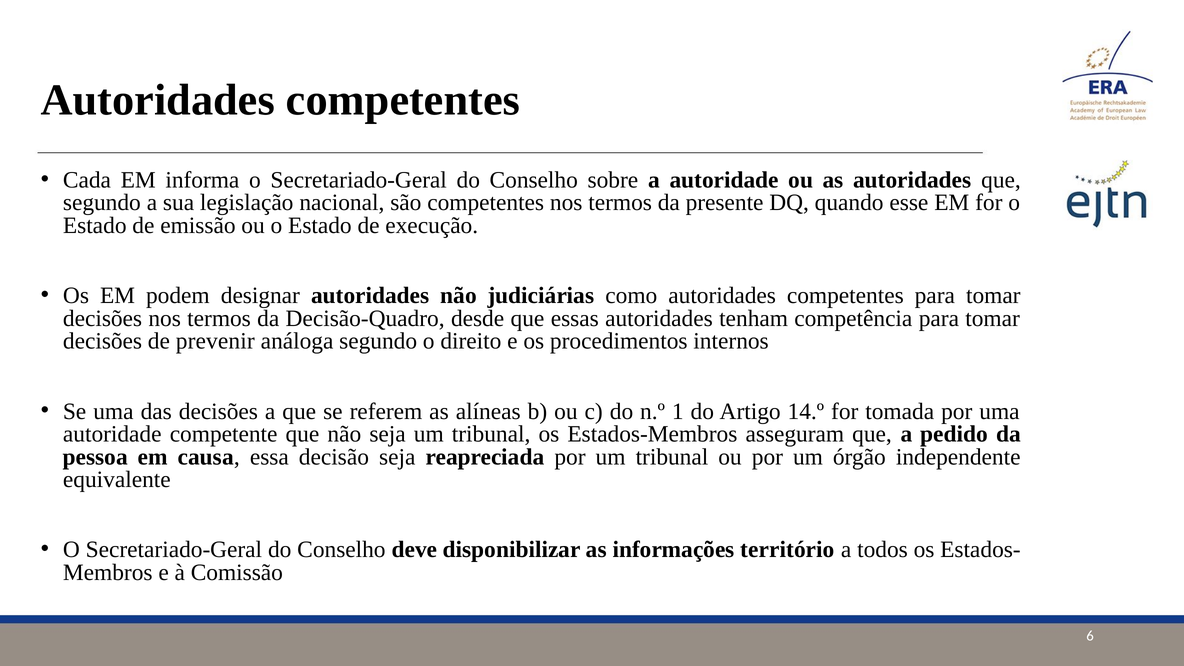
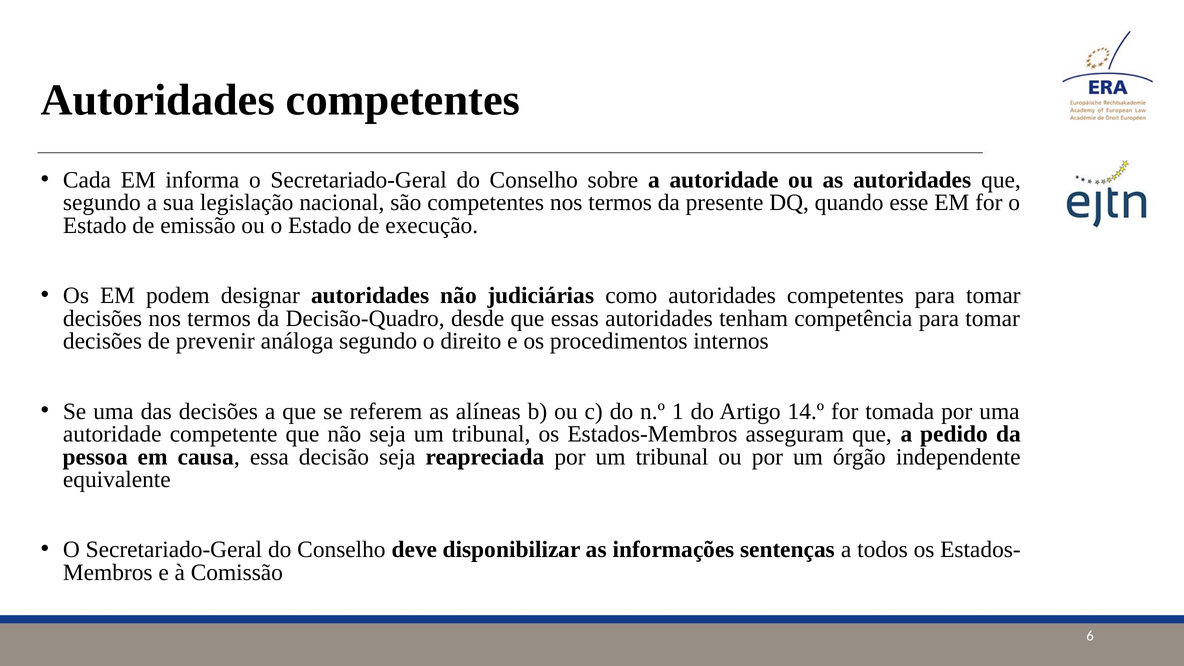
território: território -> sentenças (788, 550)
